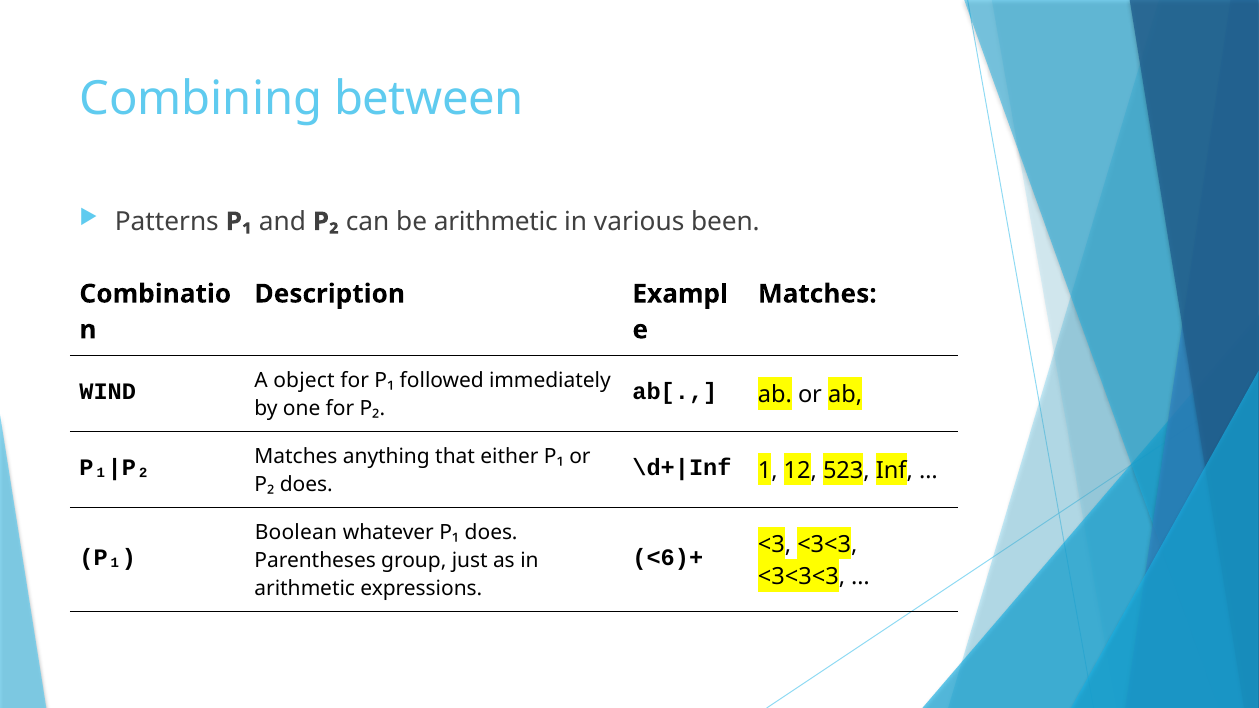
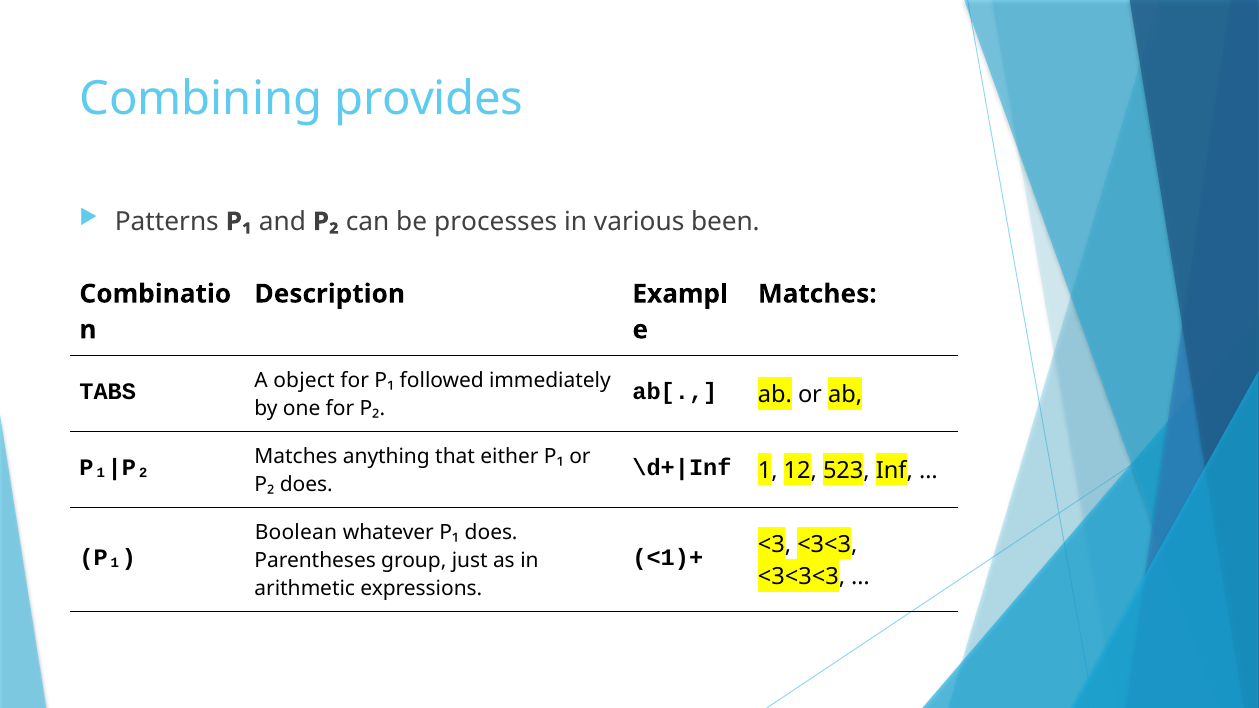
between: between -> provides (429, 99)
be arithmetic: arithmetic -> processes (496, 222)
WIND: WIND -> TABS (108, 392)
<6)+: <6)+ -> <1)+ (668, 558)
